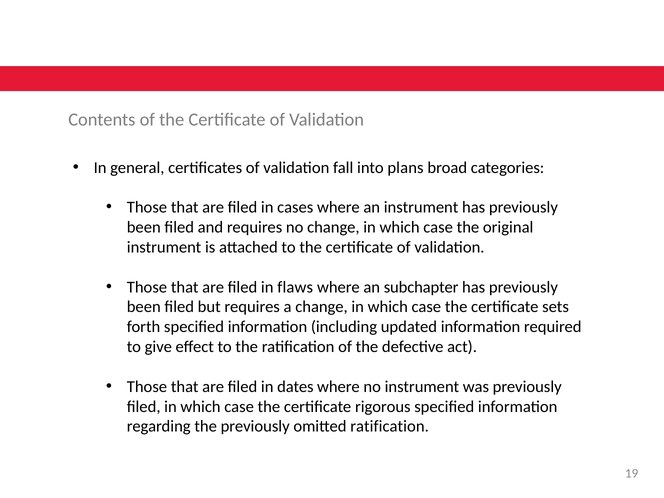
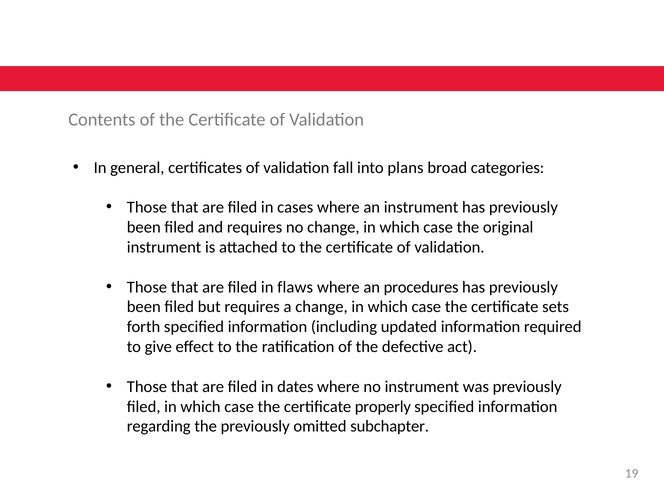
subchapter: subchapter -> procedures (421, 287)
rigorous: rigorous -> properly (383, 407)
omitted ratification: ratification -> subchapter (390, 426)
